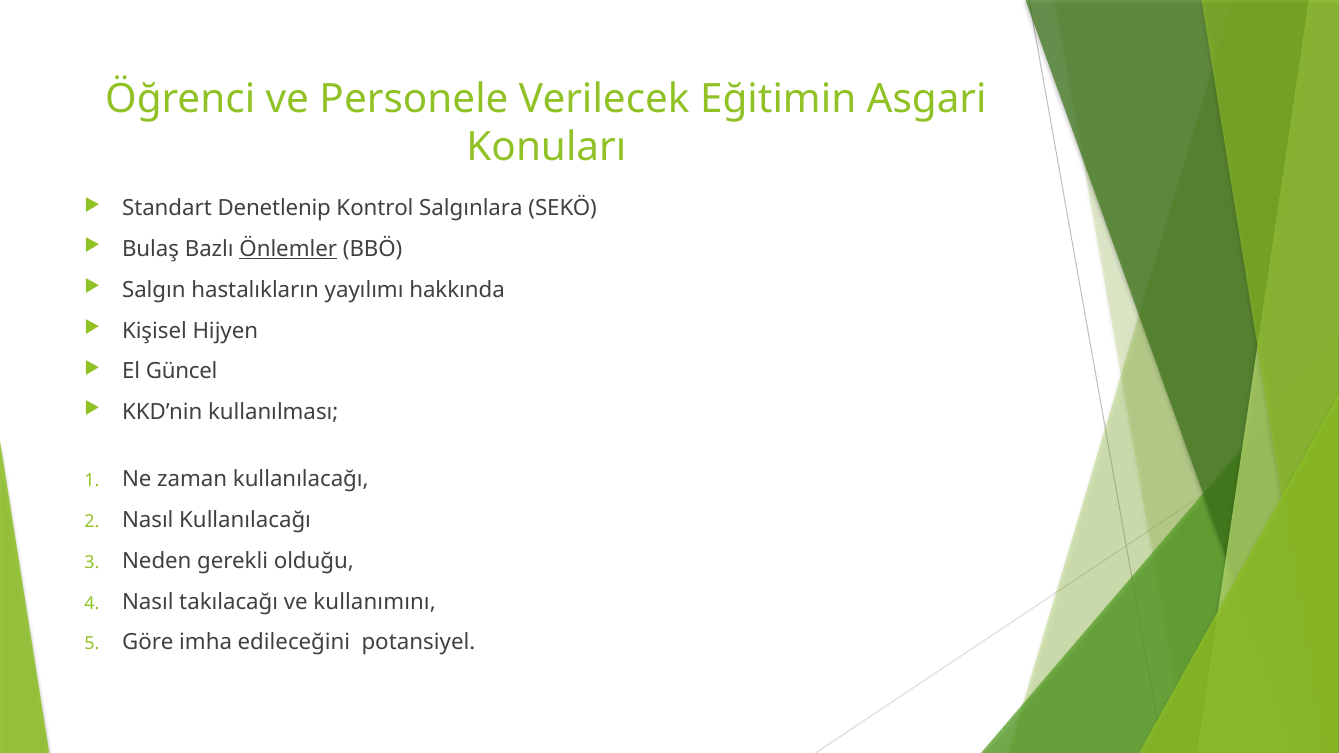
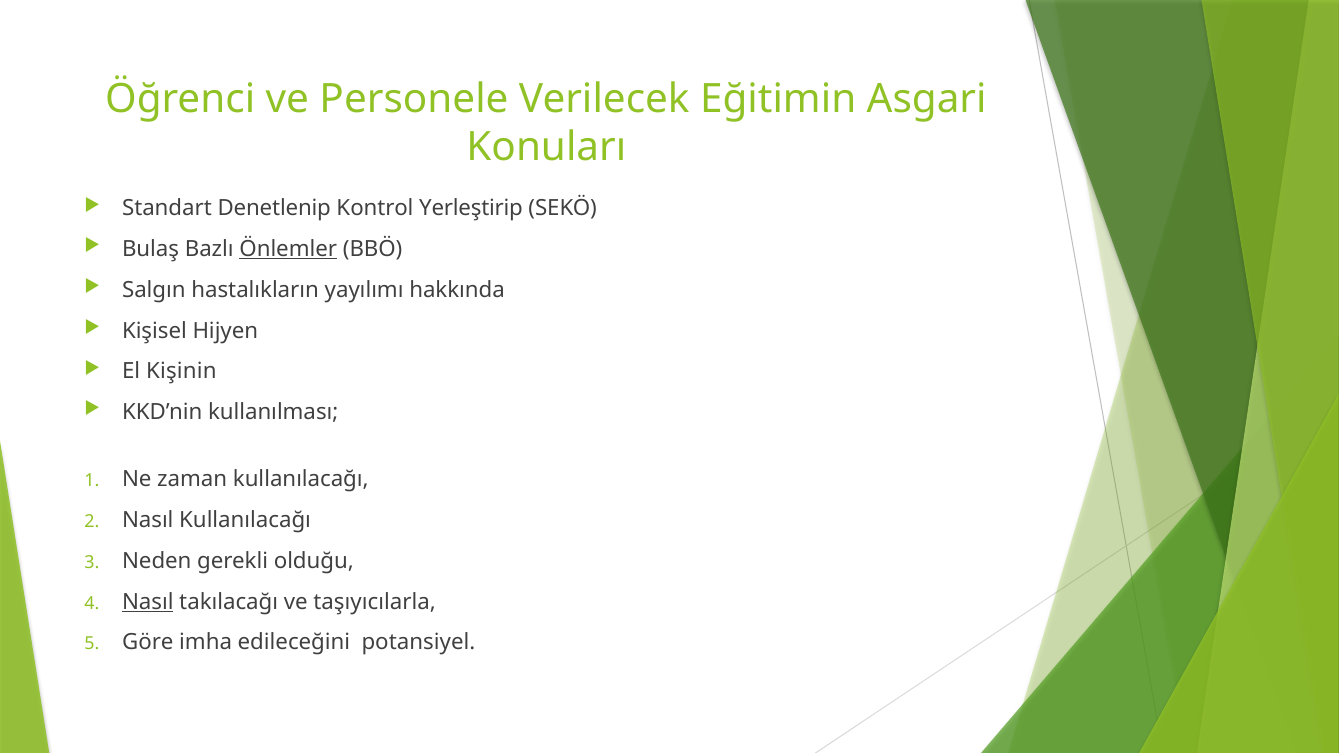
Salgınlara: Salgınlara -> Yerleştirip (471, 209)
Güncel: Güncel -> Kişinin (181, 371)
Nasıl underline: none -> present (148, 602)
kullanımını: kullanımını -> taşıyıcılarla (375, 602)
